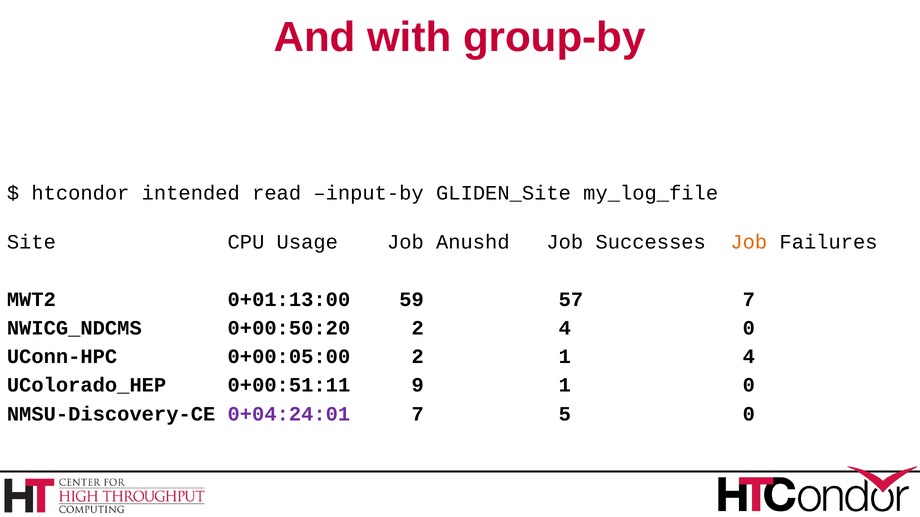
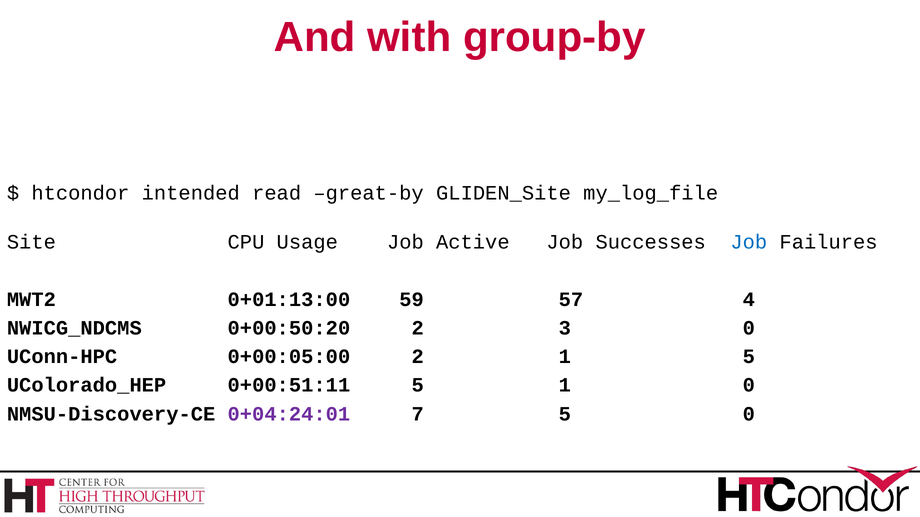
input-by: input-by -> great-by (369, 193)
Anushd: Anushd -> Active (473, 242)
Job colour: orange -> blue (749, 242)
57 7: 7 -> 4 (749, 300)
2 4: 4 -> 3 (565, 328)
1 4: 4 -> 5 (749, 357)
0+00:51:11 9: 9 -> 5 (418, 386)
